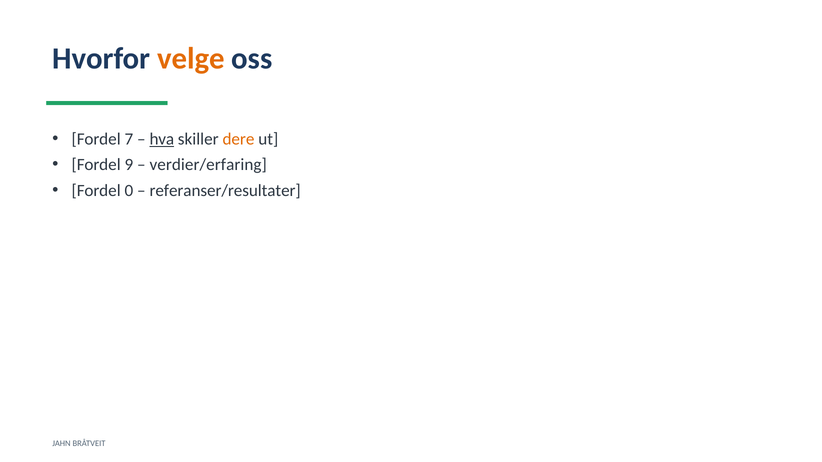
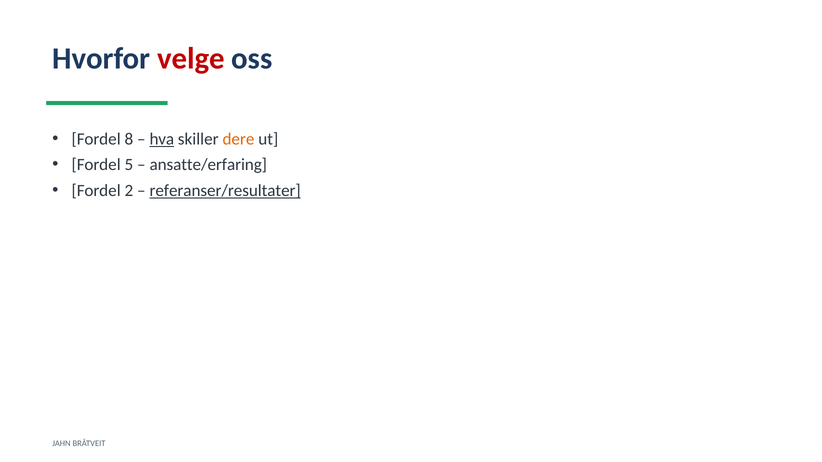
velge colour: orange -> red (191, 59)
7: 7 -> 8 (129, 139)
9: 9 -> 5 (129, 165)
verdier/erfaring: verdier/erfaring -> ansatte/erfaring (208, 165)
0: 0 -> 2 (129, 191)
referanser/resultater underline: none -> present (225, 191)
